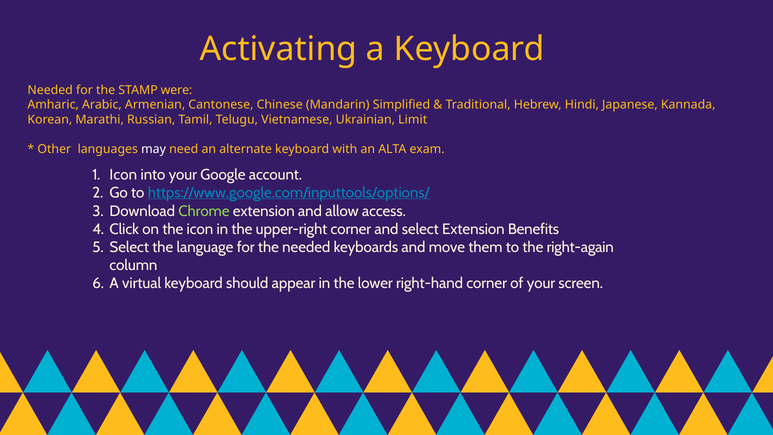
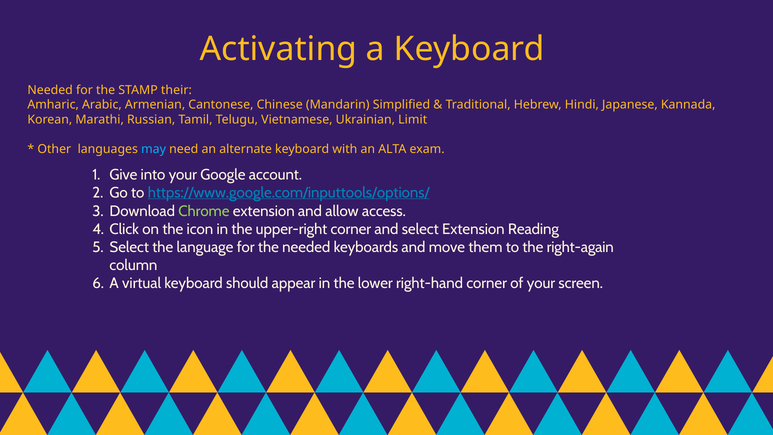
were: were -> their (176, 90)
may colour: white -> light blue (154, 149)
Icon: Icon -> Give (123, 175)
Benefits: Benefits -> Reading (533, 229)
